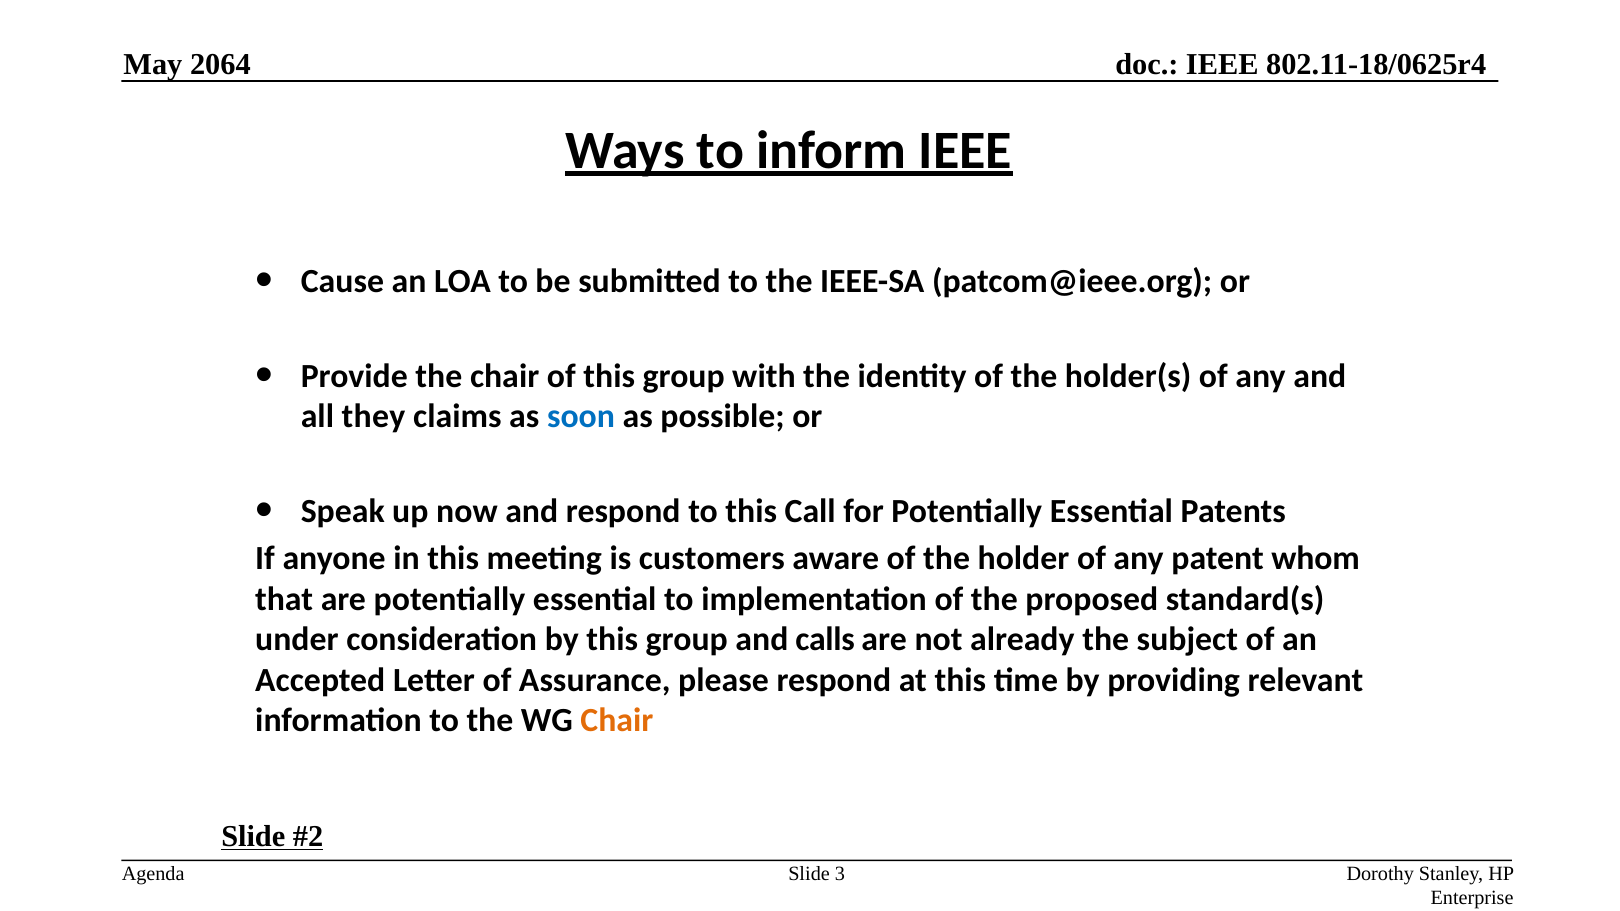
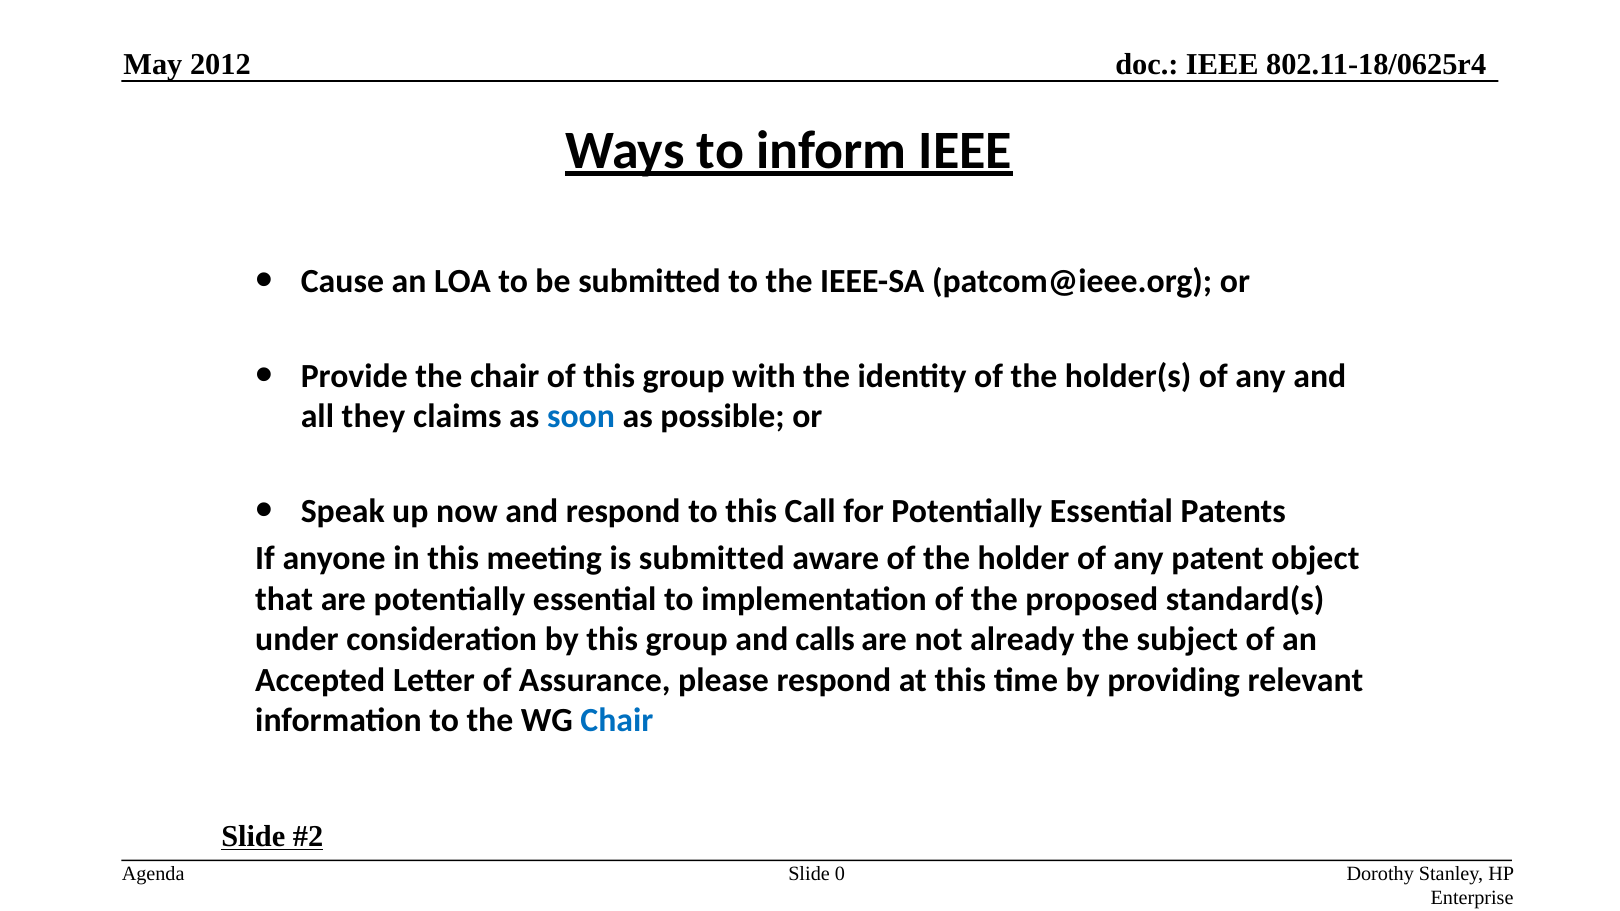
2064: 2064 -> 2012 (220, 65)
is customers: customers -> submitted (712, 559)
whom: whom -> object (1315, 559)
Chair colour: orange -> blue (617, 721)
3: 3 -> 0 (840, 874)
